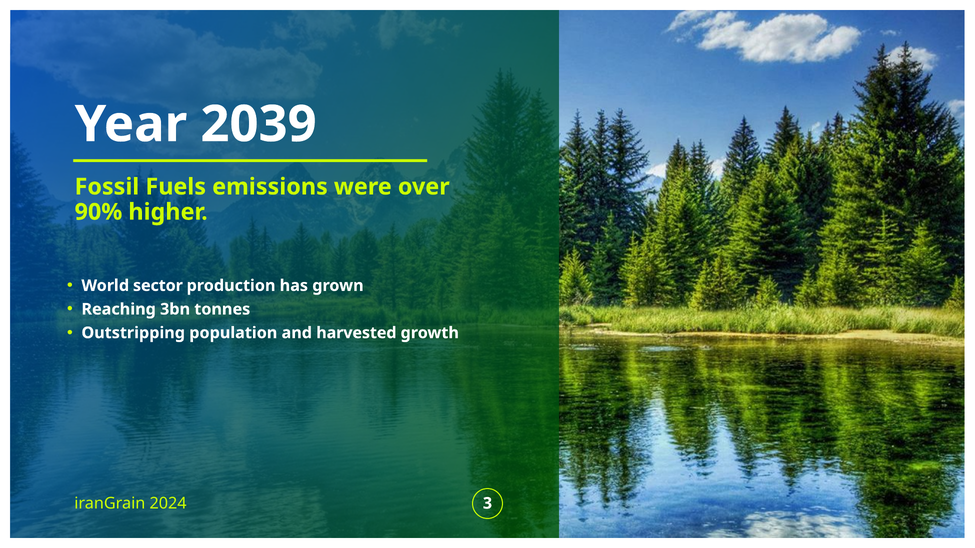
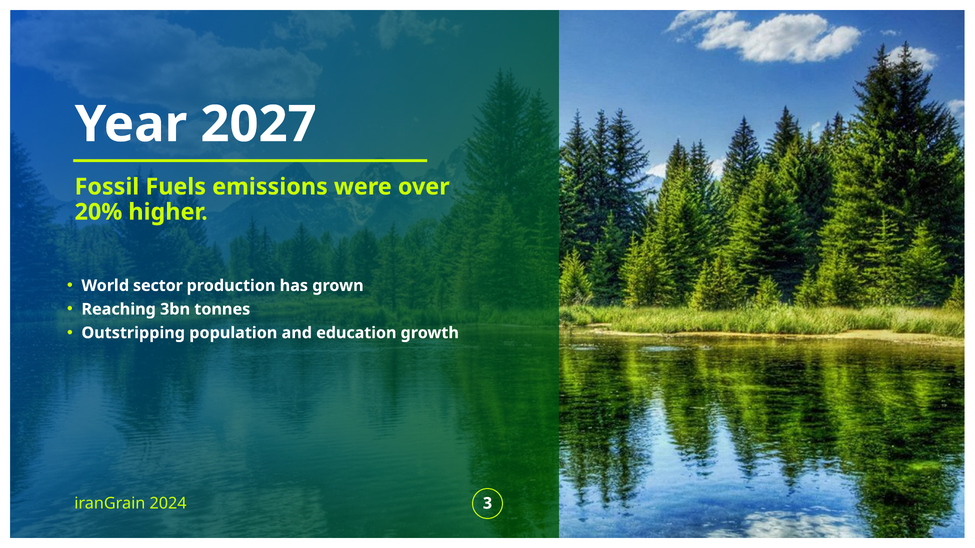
2039: 2039 -> 2027 (259, 124)
90%: 90% -> 20% (98, 212)
harvested: harvested -> education (356, 333)
